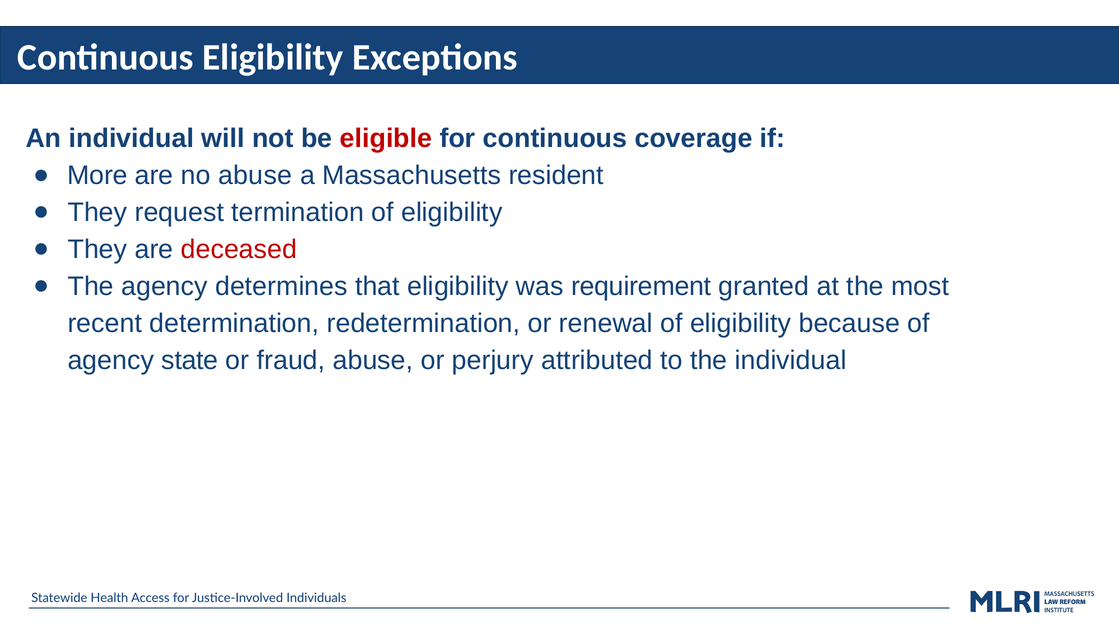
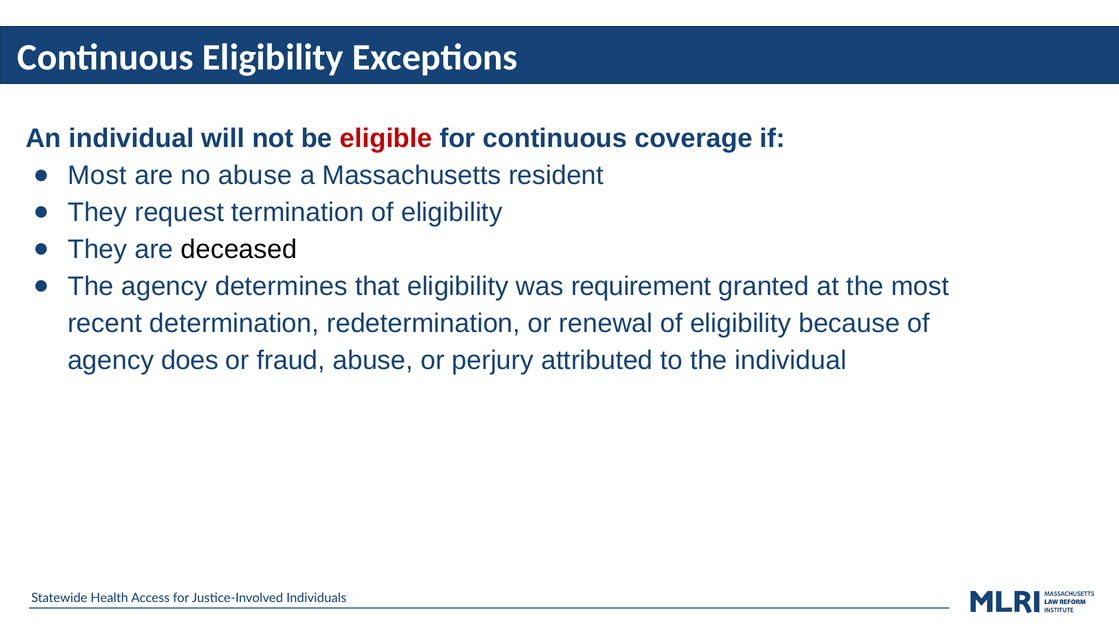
More: More -> Most (97, 175)
deceased colour: red -> black (239, 249)
state: state -> does (190, 360)
